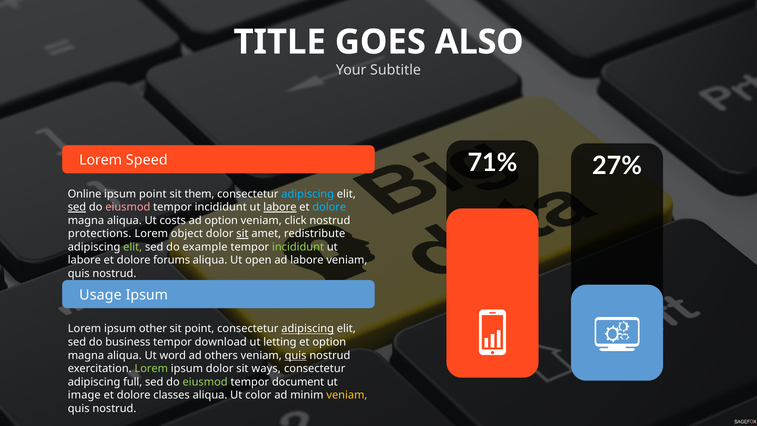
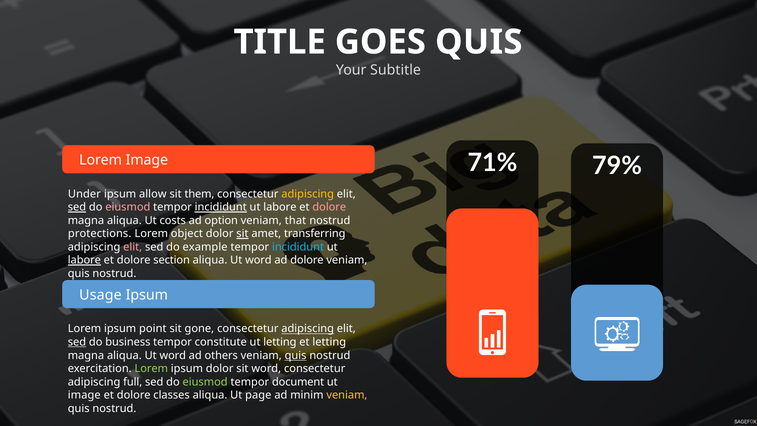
ALSO: ALSO -> QUIS (479, 42)
27%: 27% -> 79% (617, 166)
Lorem Speed: Speed -> Image (147, 160)
Online: Online -> Under (84, 194)
ipsum point: point -> allow (153, 194)
adipiscing colour: light blue -> yellow (308, 194)
incididunt underline: none -> present (221, 207)
labore underline: present -> none (280, 207)
dolore colour: light blue -> pink (329, 207)
click: click -> that (296, 220)
redistribute: redistribute -> transferring (315, 234)
elit colour: light green -> pink (133, 247)
incididunt colour: light green -> light blue (298, 247)
labore underline: none -> present (84, 260)
forums: forums -> section (172, 260)
open: open -> word (258, 260)
ad labore: labore -> dolore (307, 260)
other: other -> point (153, 329)
sit point: point -> gone (199, 329)
sed underline: none -> present (77, 342)
download: download -> constitute (221, 342)
et option: option -> letting (329, 342)
sit ways: ways -> word (266, 368)
color: color -> page (258, 395)
